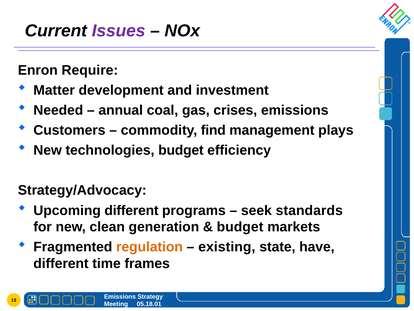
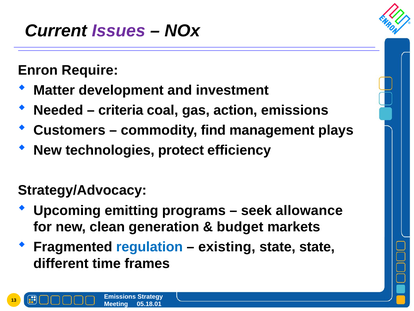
annual: annual -> criteria (121, 110)
crises: crises -> action (235, 110)
technologies budget: budget -> protect (181, 150)
Upcoming different: different -> emitting (131, 210)
standards: standards -> allowance (309, 210)
regulation colour: orange -> blue (149, 247)
state have: have -> state (317, 247)
